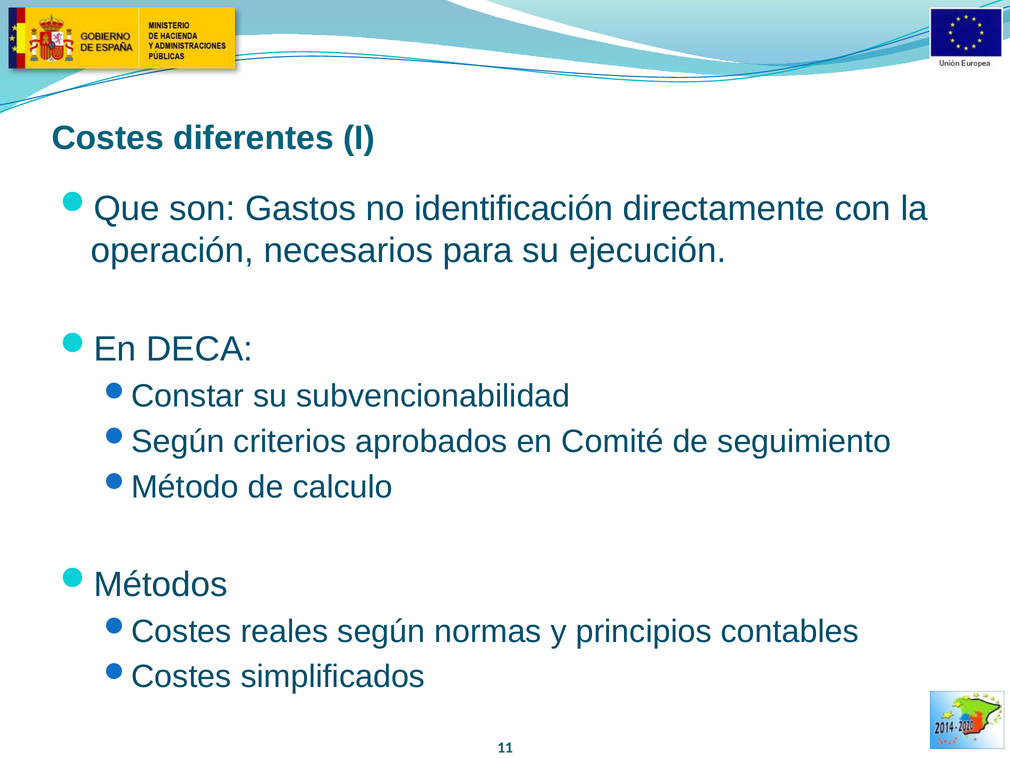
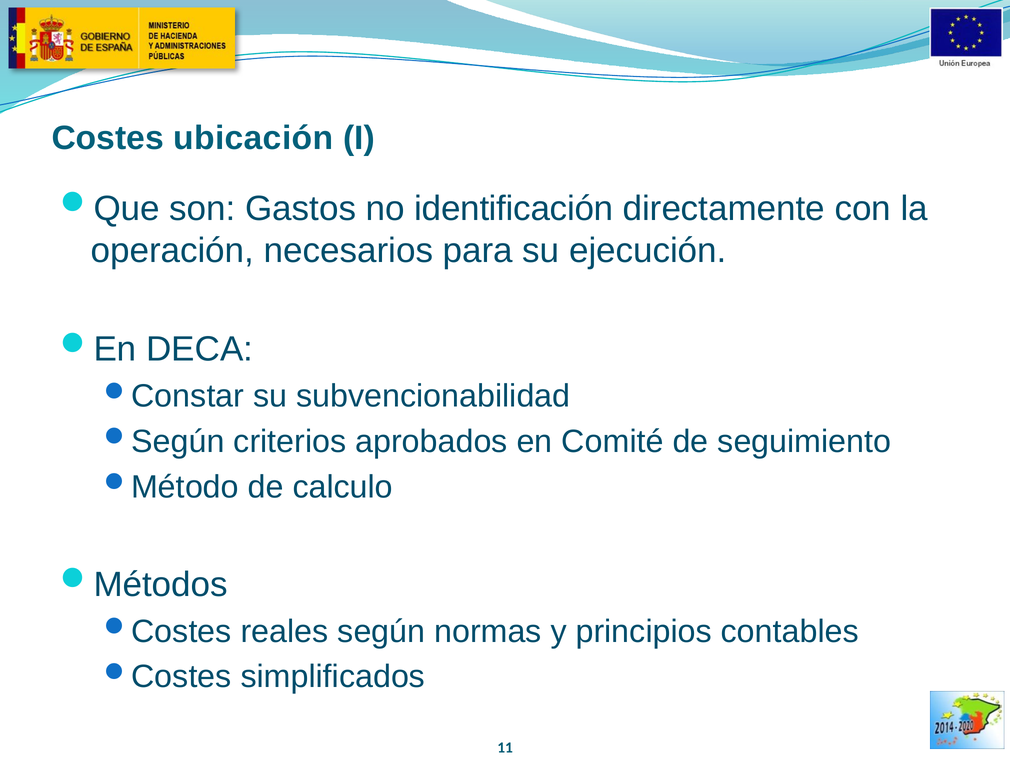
diferentes: diferentes -> ubicación (253, 138)
